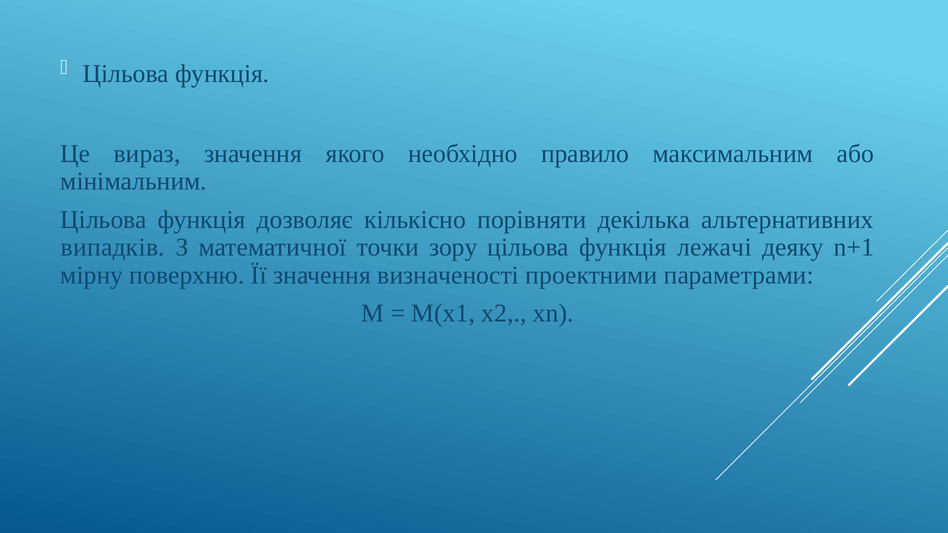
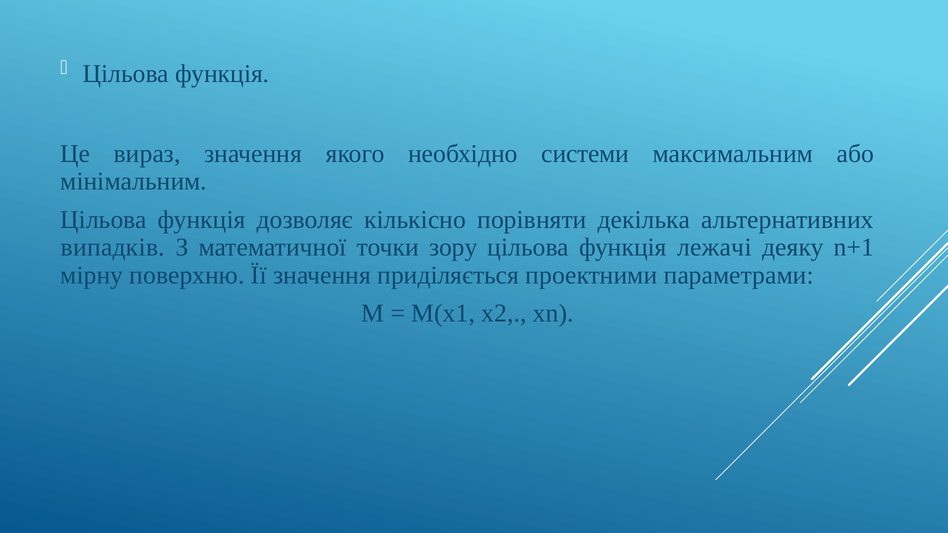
правило: правило -> системи (585, 154)
визначеності: визначеності -> приділяється (448, 275)
